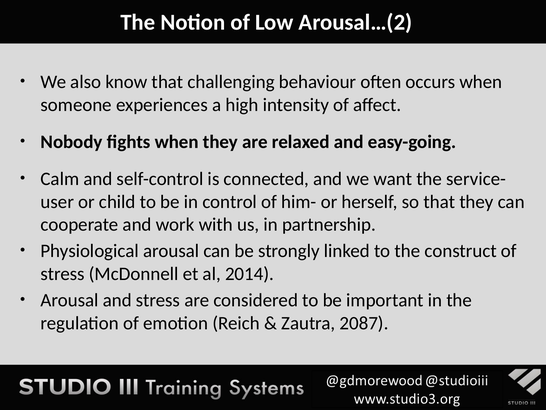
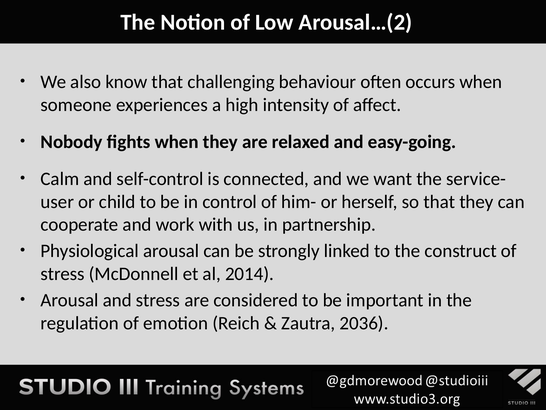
2087: 2087 -> 2036 (364, 323)
